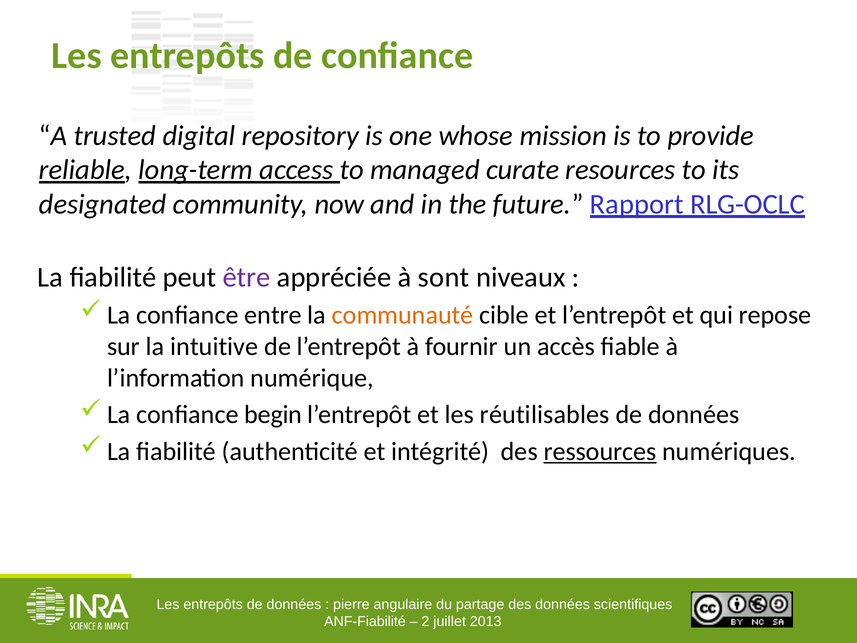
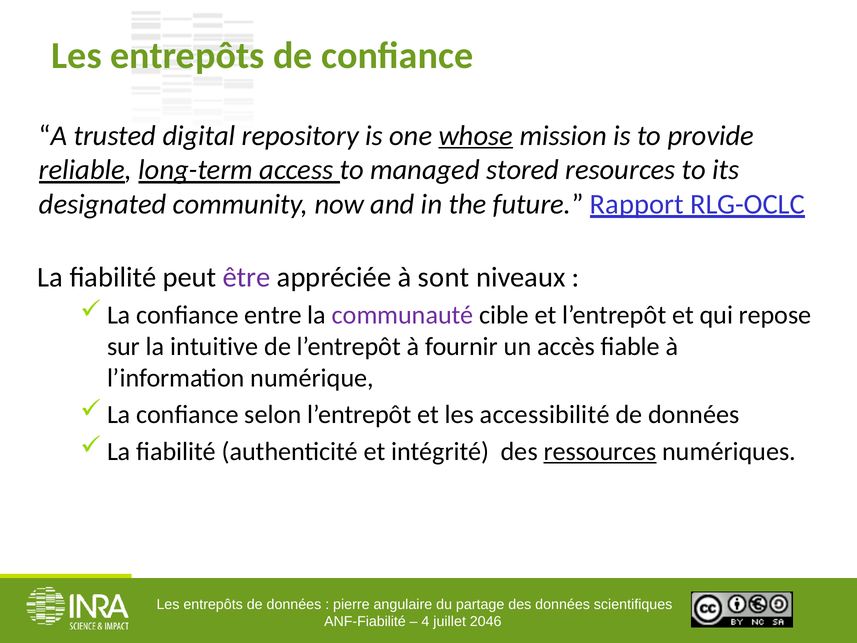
whose underline: none -> present (476, 136)
curate: curate -> stored (523, 170)
communauté colour: orange -> purple (403, 315)
begin: begin -> selon (273, 415)
réutilisables: réutilisables -> accessibilité (545, 415)
2: 2 -> 4 (425, 621)
2013: 2013 -> 2046 (486, 621)
